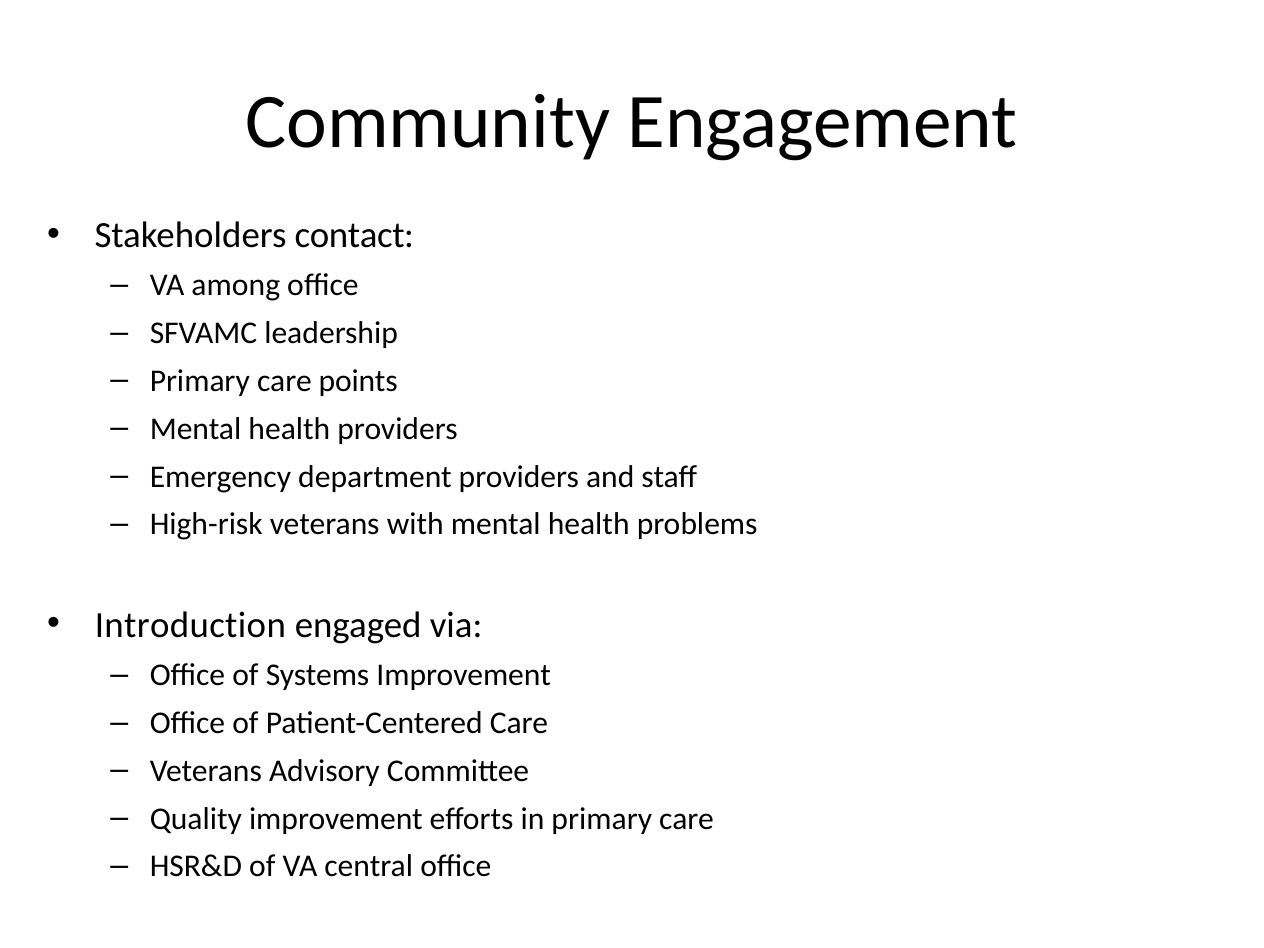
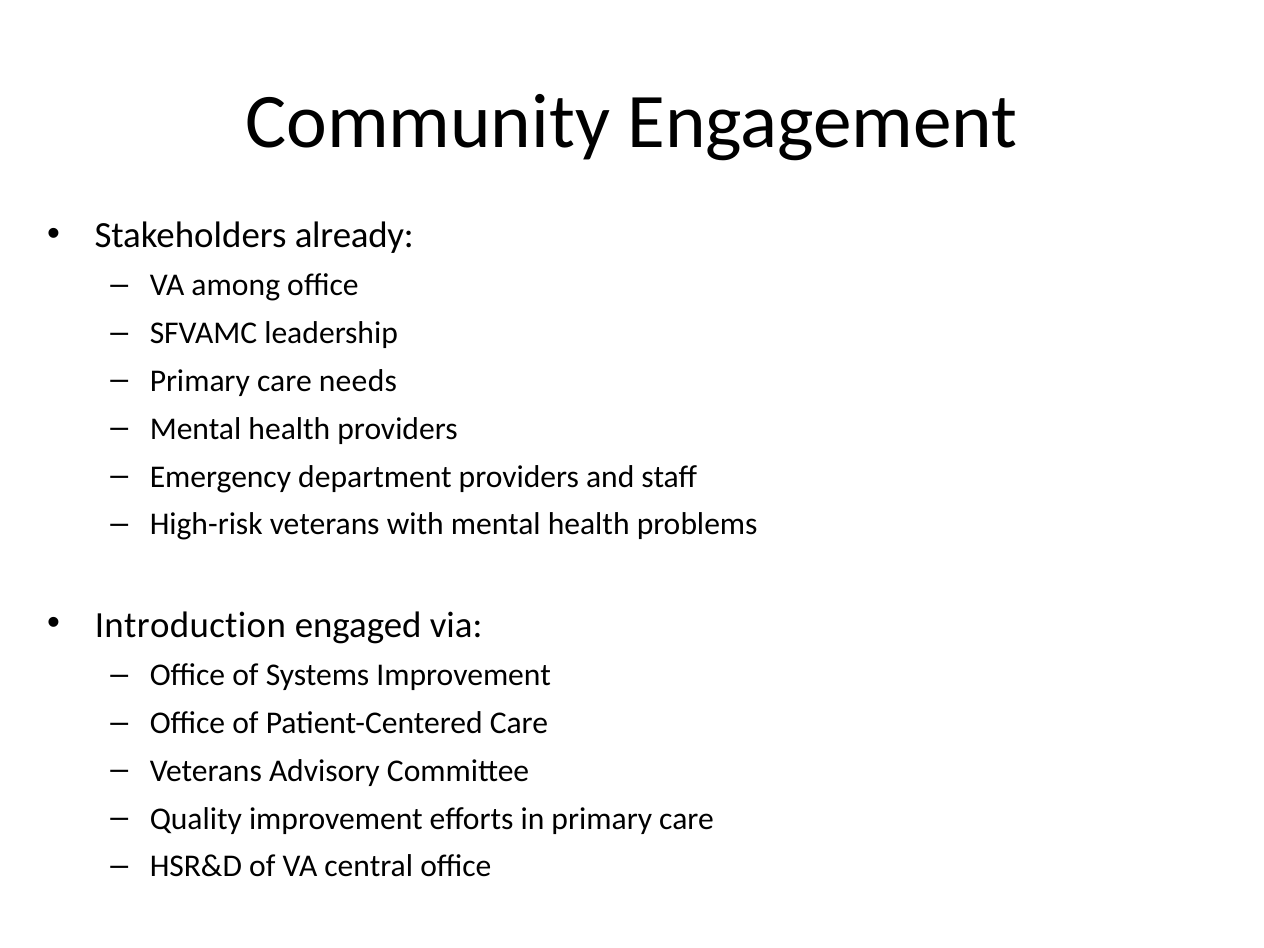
contact: contact -> already (354, 235)
points: points -> needs (358, 381)
